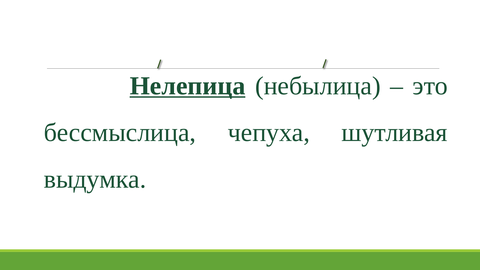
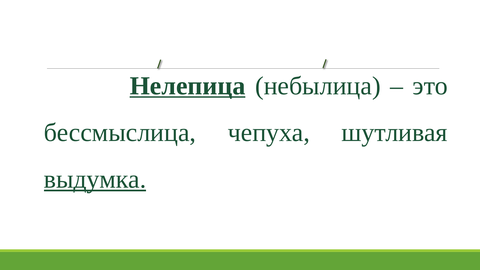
выдумка underline: none -> present (95, 179)
